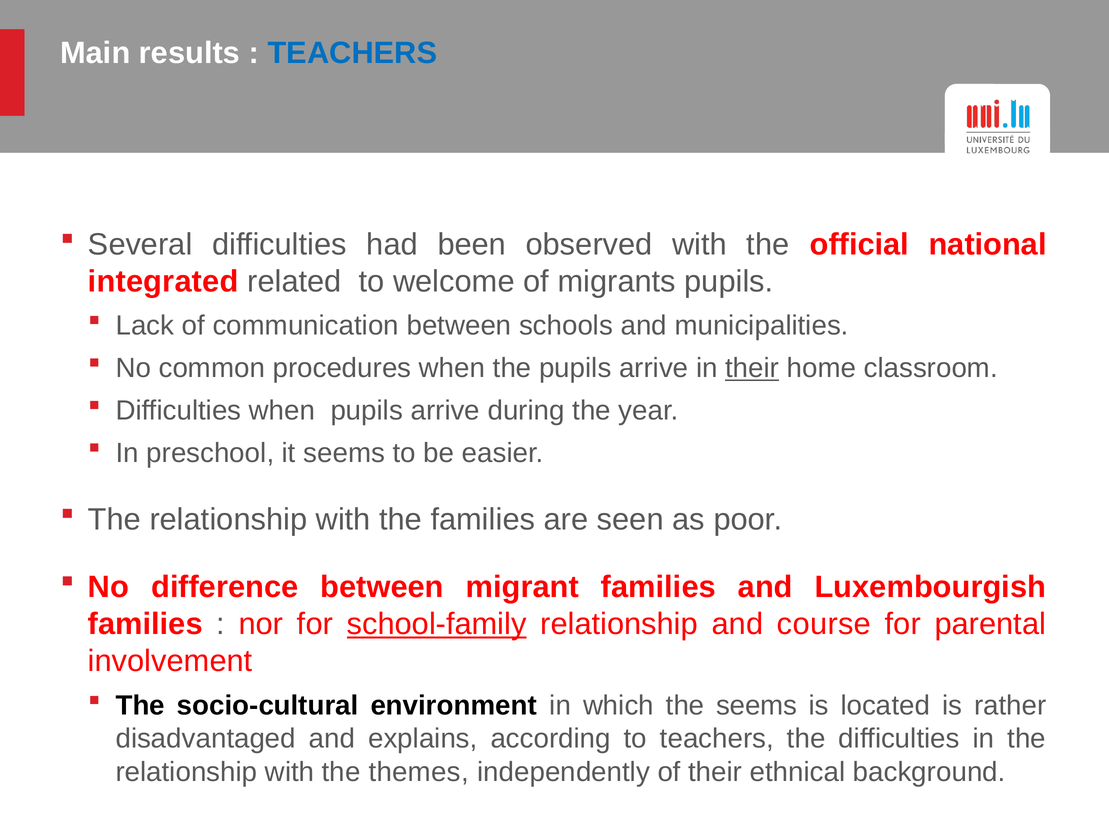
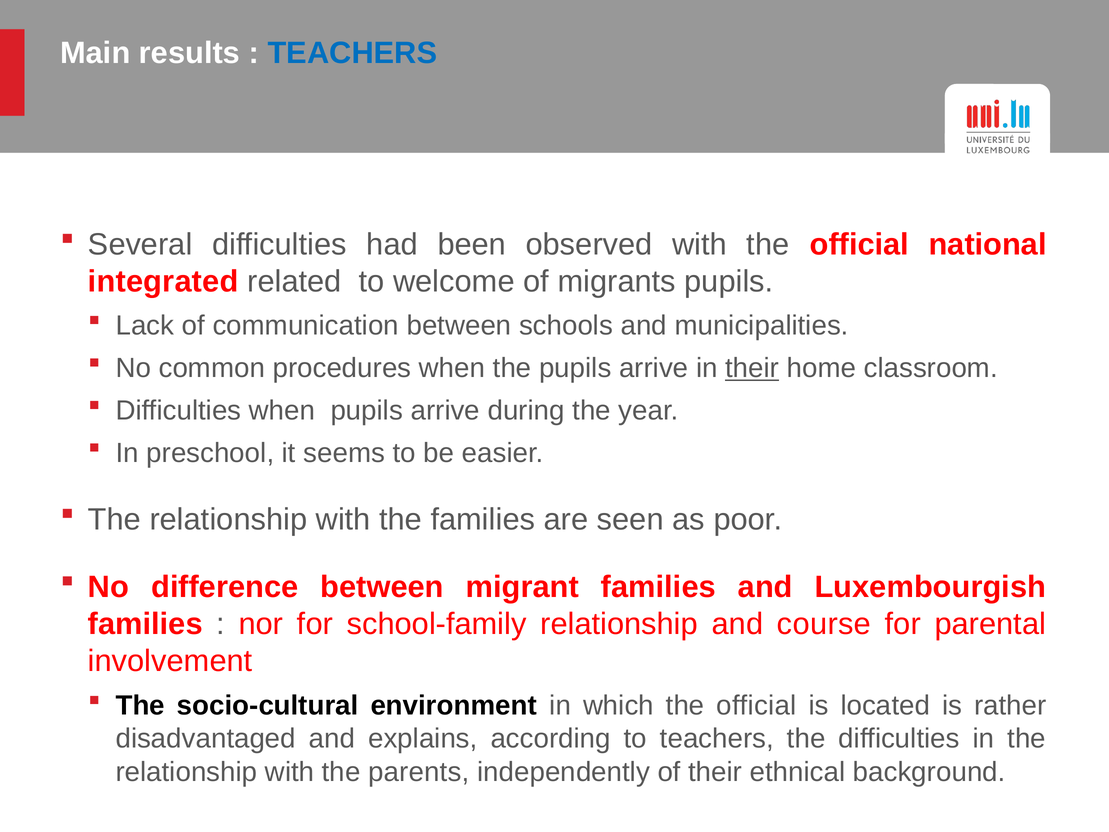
school-family underline: present -> none (437, 624)
which the seems: seems -> official (756, 705)
themes: themes -> parents (419, 772)
